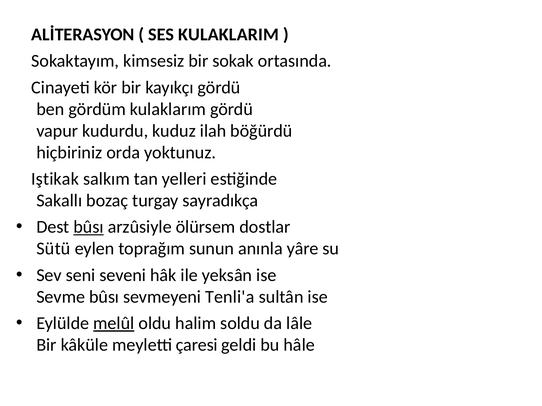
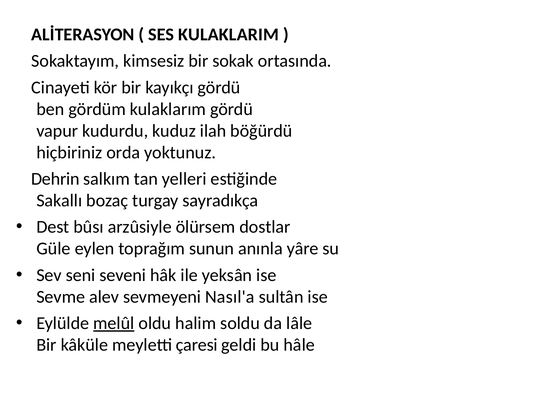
Iştikak: Iştikak -> Dehrin (55, 179)
bûsı underline: present -> none (89, 227)
Sütü: Sütü -> Güle (54, 249)
Sevme bûsı: bûsı -> alev (104, 297)
Tenli'a: Tenli'a -> Nasıl'a (230, 297)
